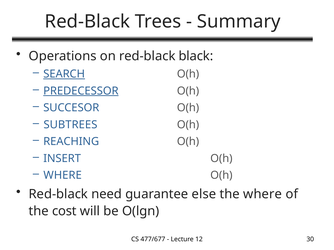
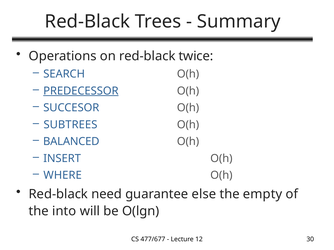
black: black -> twice (196, 56)
SEARCH underline: present -> none (64, 74)
REACHING: REACHING -> BALANCED (71, 142)
the where: where -> empty (263, 194)
cost: cost -> into (64, 212)
